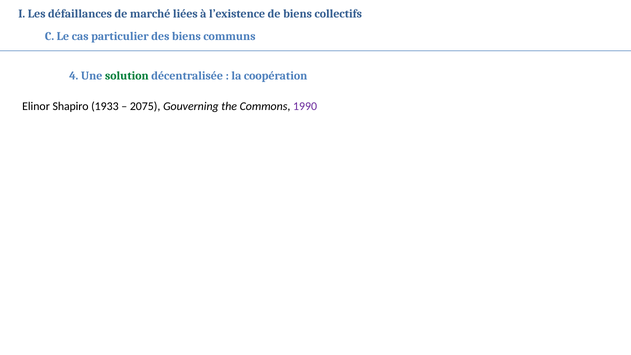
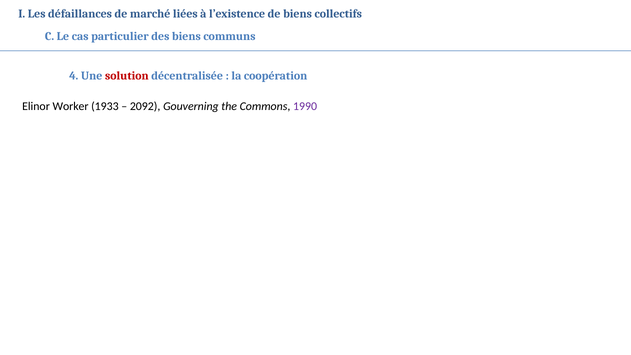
solution colour: green -> red (127, 76)
Shapiro: Shapiro -> Worker (71, 106)
2075: 2075 -> 2092 (145, 106)
